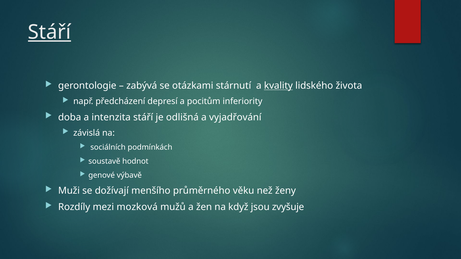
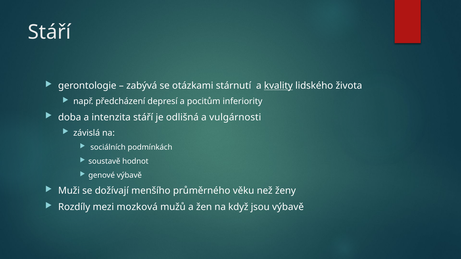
Stáří underline: present -> none (49, 32)
vyjadřování: vyjadřování -> vulgárnosti (235, 117)
jsou zvyšuje: zvyšuje -> výbavě (288, 207)
